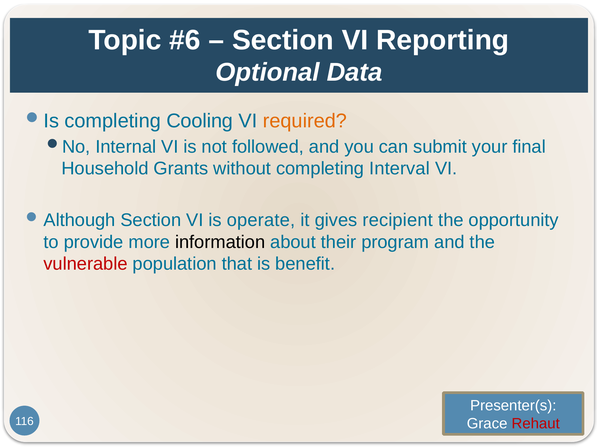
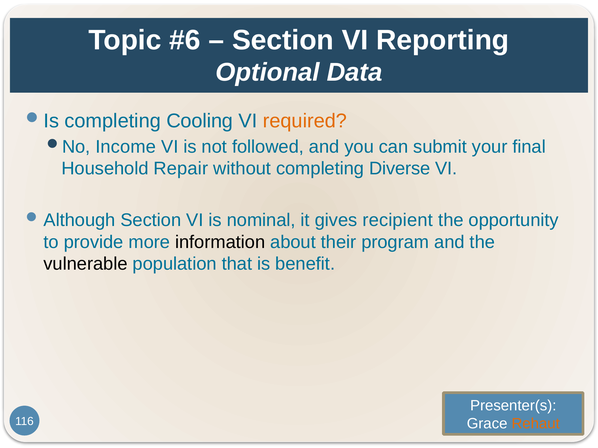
Internal: Internal -> Income (126, 147)
Grants: Grants -> Repair (181, 169)
Interval: Interval -> Diverse (400, 169)
operate: operate -> nominal (261, 220)
vulnerable colour: red -> black (86, 264)
Rehaut colour: red -> orange (536, 424)
